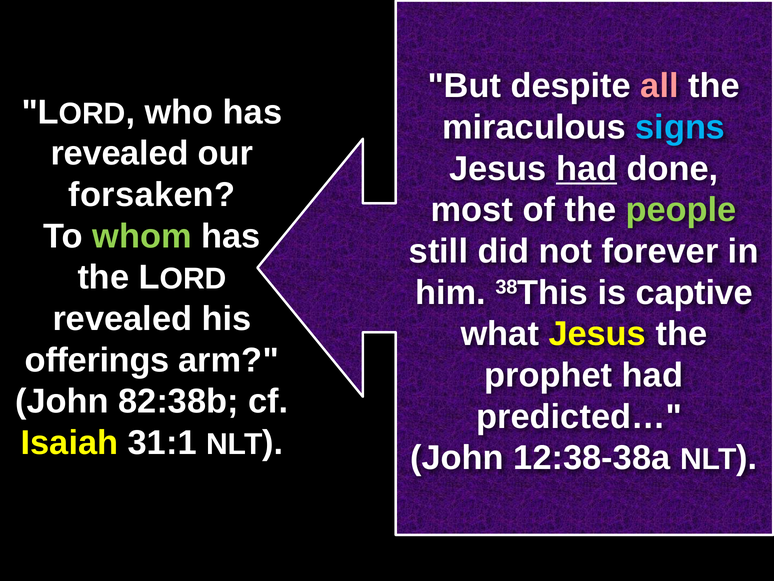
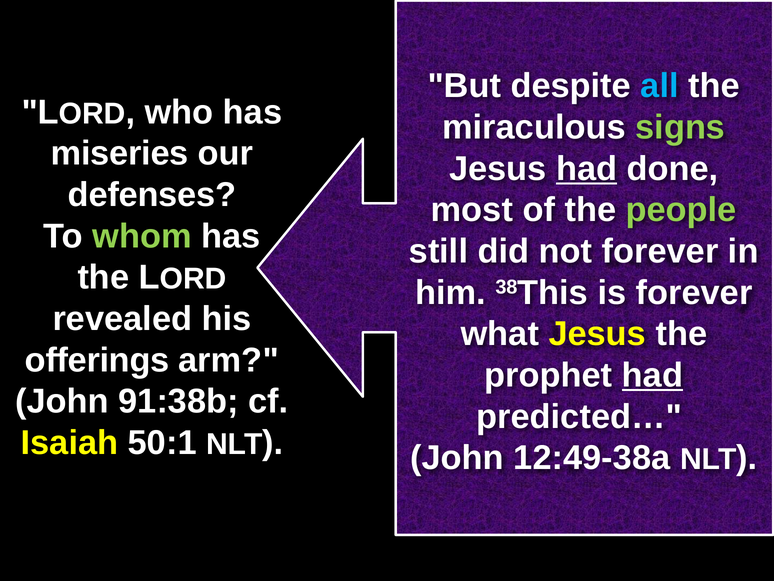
all colour: pink -> light blue (660, 86)
signs colour: light blue -> light green (680, 127)
revealed: revealed -> miseries (120, 154)
forsaken: forsaken -> defenses (152, 195)
is captive: captive -> forever (694, 292)
had underline: none -> present (652, 375)
82:38b: 82:38b -> 91:38b (178, 401)
31:1: 31:1 -> 50:1 (162, 443)
12:38-38a: 12:38-38a -> 12:49-38a (592, 458)
